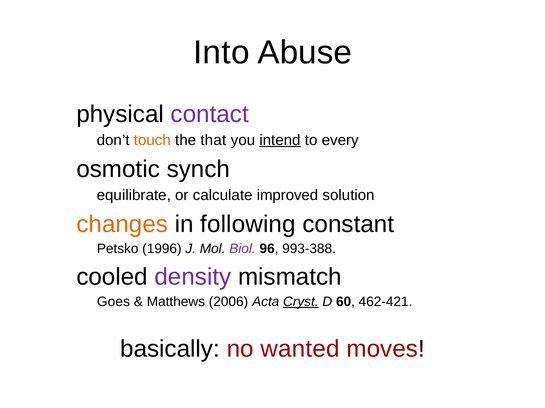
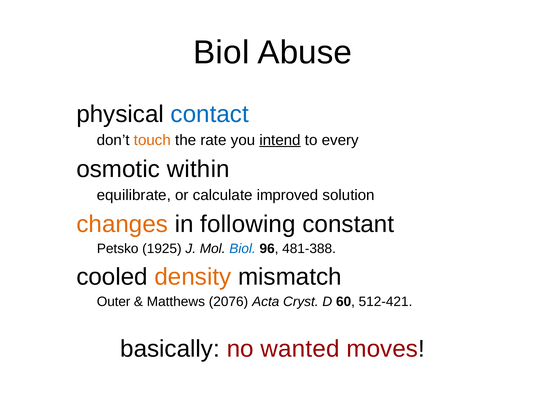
Into: Into -> Biol (221, 53)
contact colour: purple -> blue (210, 114)
that: that -> rate (214, 140)
synch: synch -> within (198, 169)
1996: 1996 -> 1925 (162, 249)
Biol colour: purple -> blue (242, 249)
993-388: 993-388 -> 481-388 (309, 249)
density colour: purple -> orange (193, 278)
Goes: Goes -> Outer (114, 302)
2006: 2006 -> 2076 (228, 302)
Cryst underline: present -> none (301, 302)
462-421: 462-421 -> 512-421 (386, 302)
